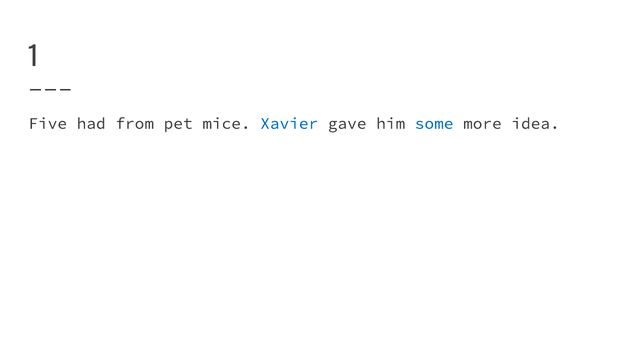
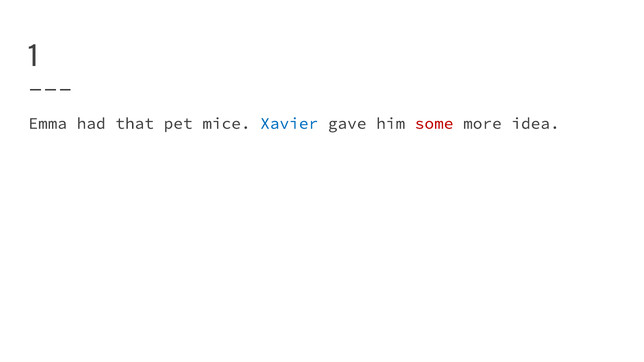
Five: Five -> Emma (48, 124)
from: from -> that (135, 124)
some colour: blue -> red (434, 124)
